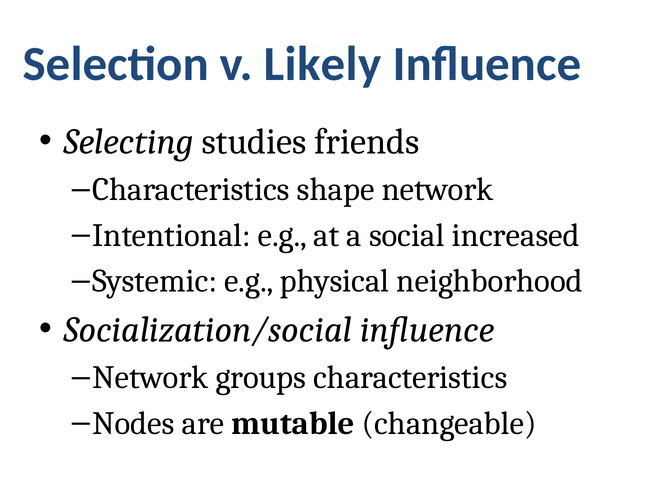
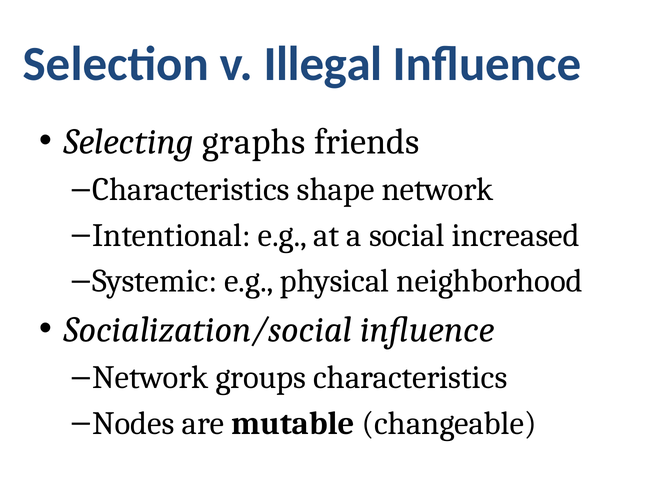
Likely: Likely -> Illegal (323, 64)
studies: studies -> graphs (254, 142)
